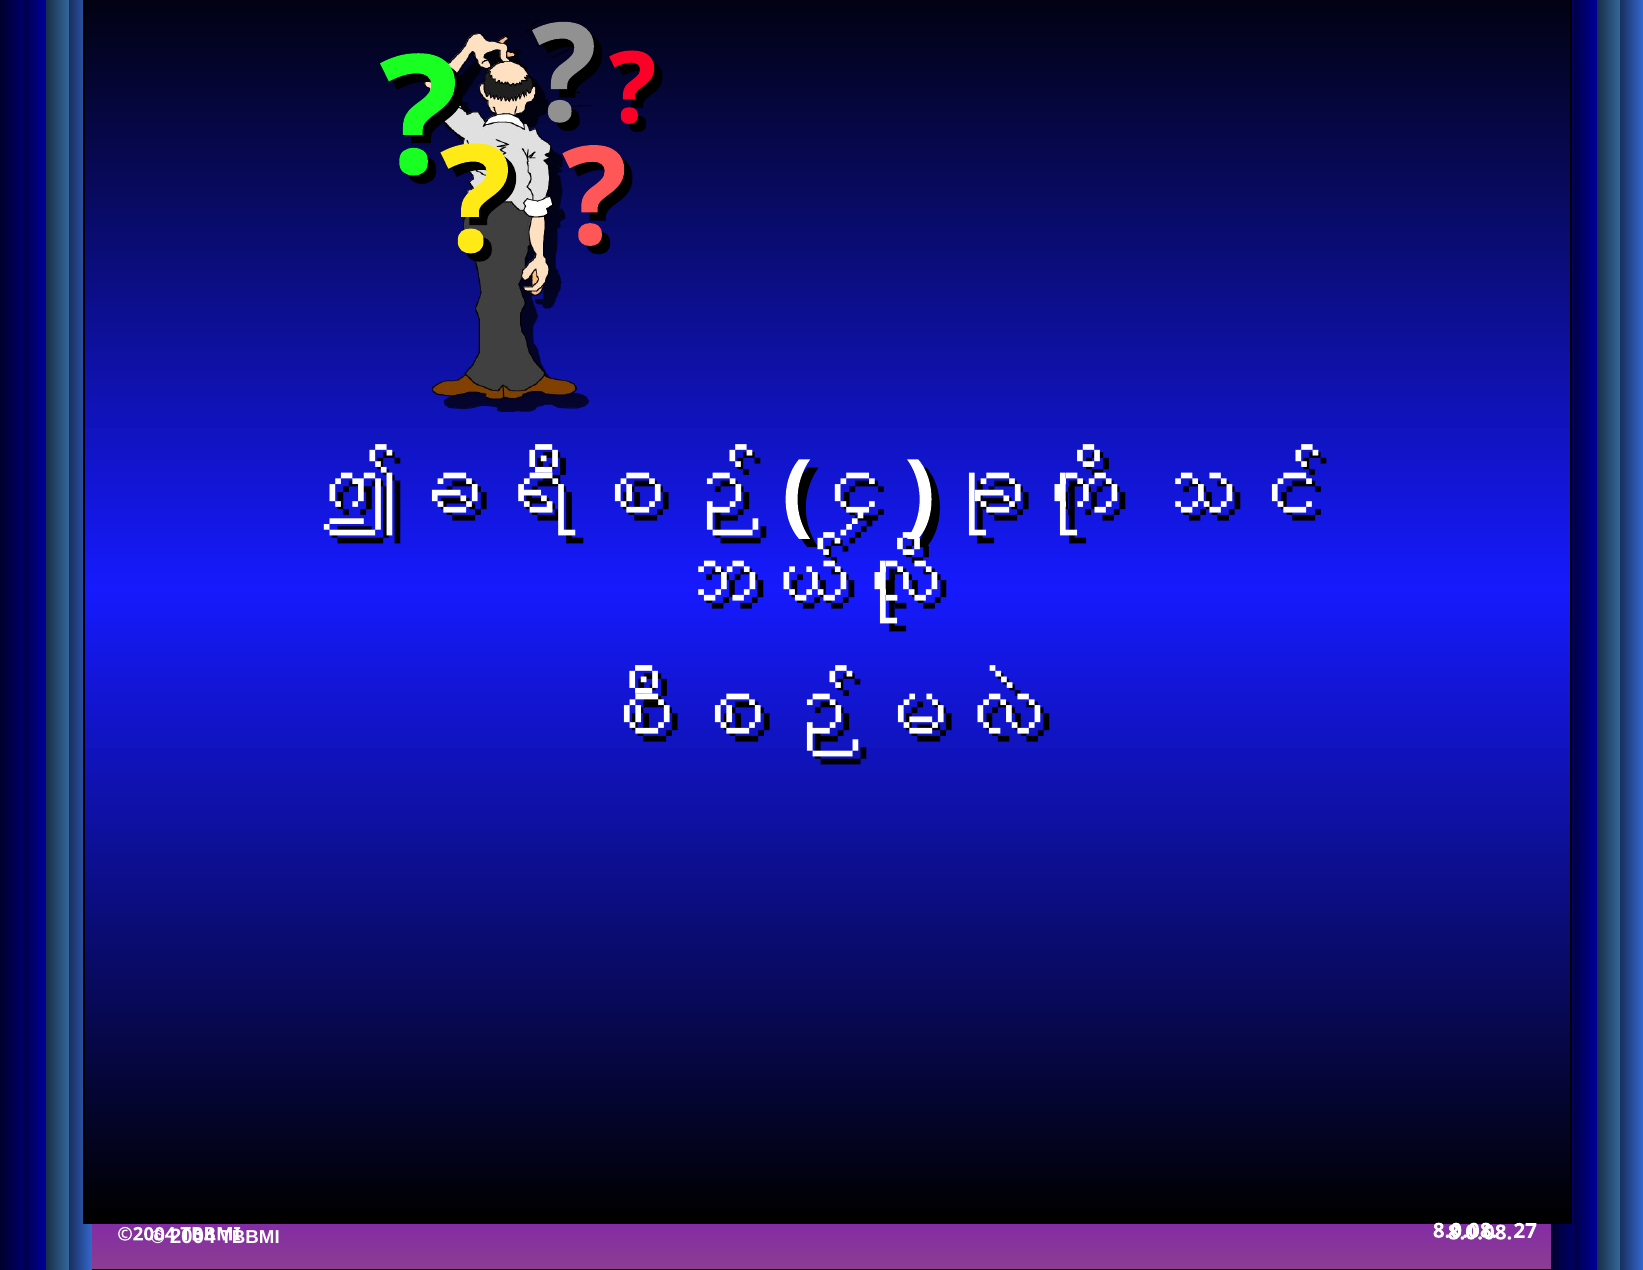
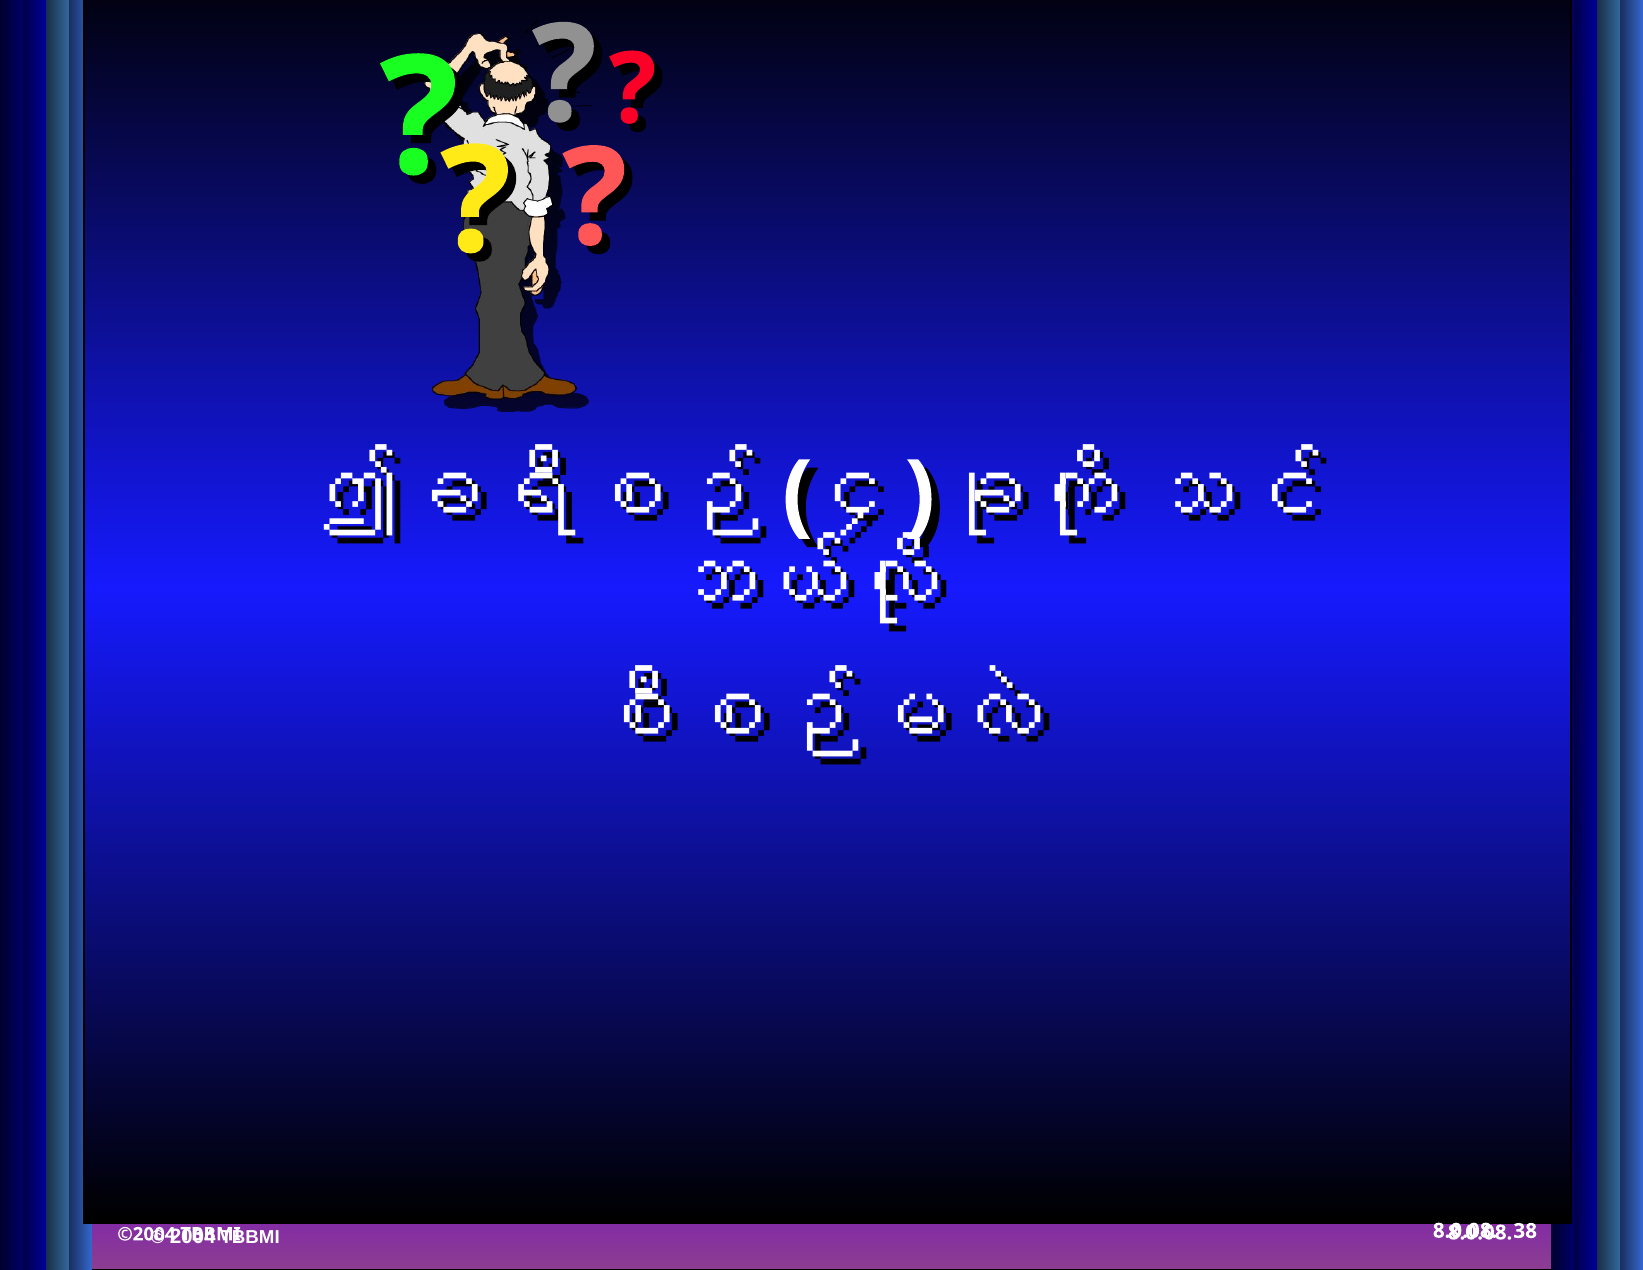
27: 27 -> 38 (1525, 1231)
